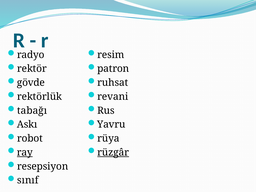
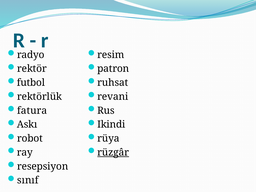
gövde: gövde -> futbol (31, 83)
tabağı: tabağı -> fatura (32, 111)
Yavru: Yavru -> Ikindi (111, 124)
ray underline: present -> none (25, 152)
